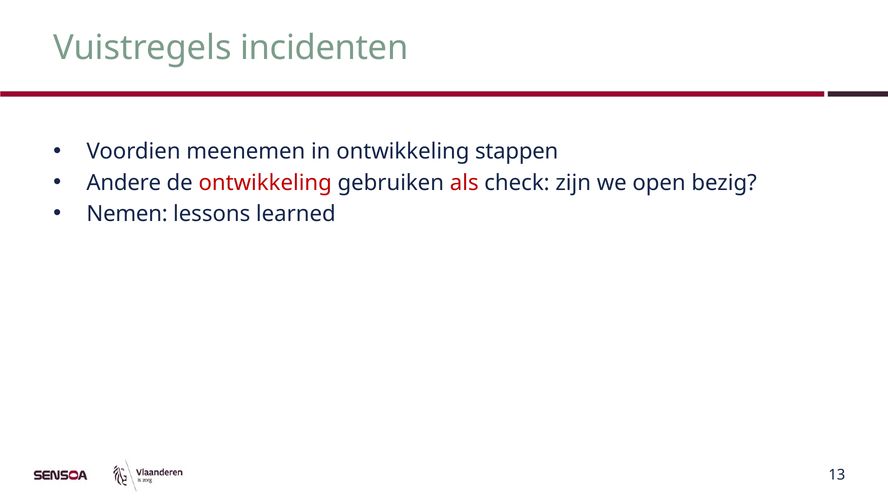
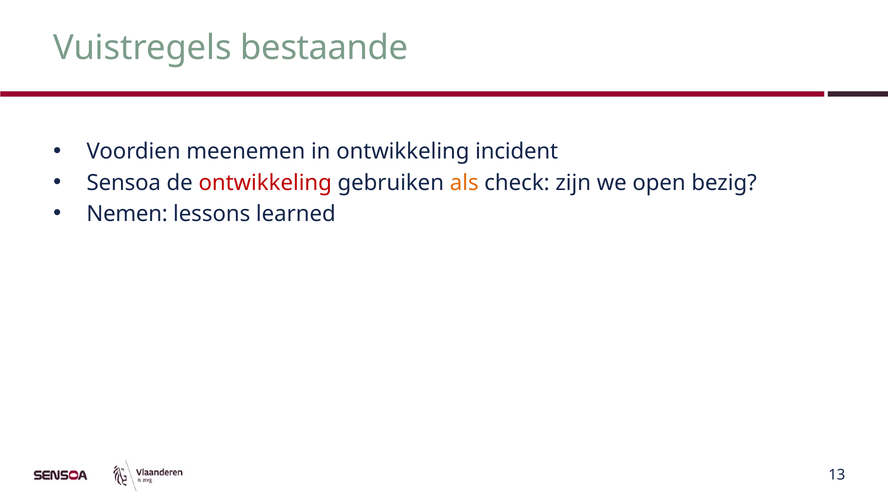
incidenten: incidenten -> bestaande (324, 48)
stappen: stappen -> incident (517, 151)
Andere: Andere -> Sensoa (124, 183)
als colour: red -> orange (464, 183)
